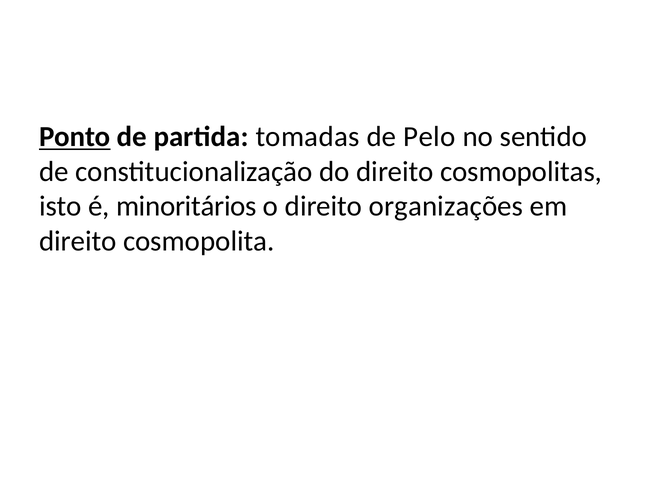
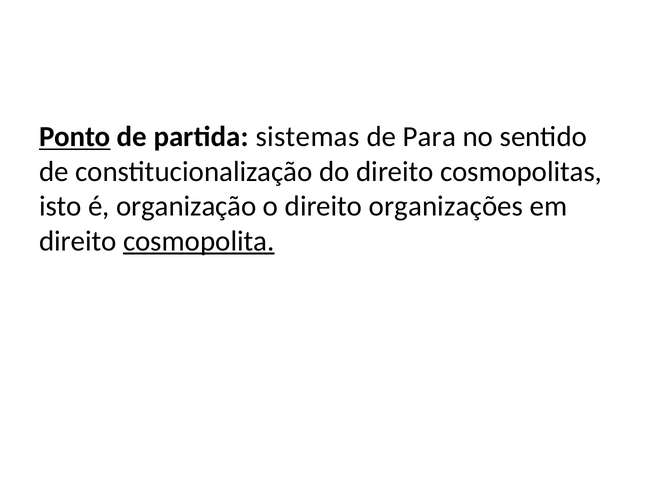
tomadas: tomadas -> sistemas (308, 137)
Pelo: Pelo -> Para (429, 137)
minoritários: minoritários -> organização (186, 206)
cosmopolita underline: none -> present (199, 241)
